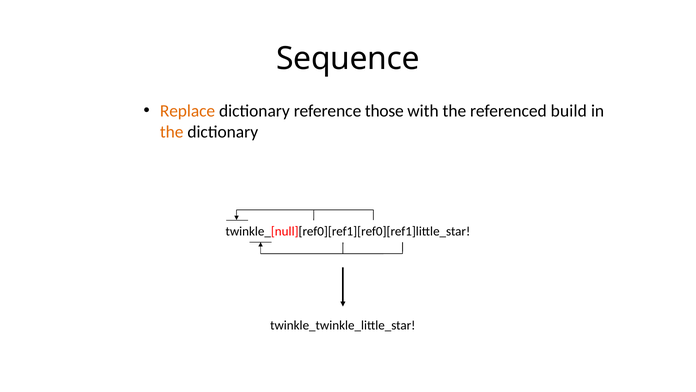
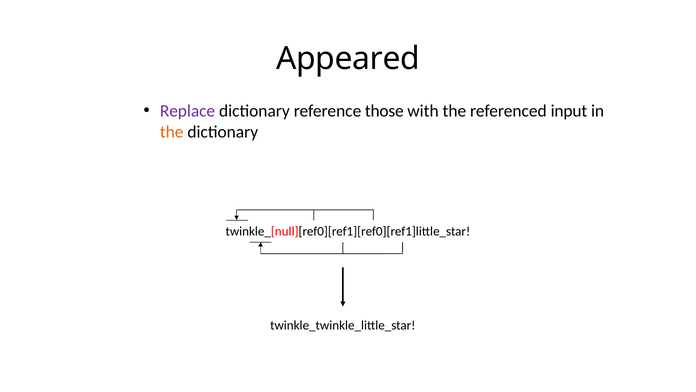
Sequence: Sequence -> Appeared (348, 58)
Replace colour: orange -> purple (188, 111)
build: build -> input (569, 111)
